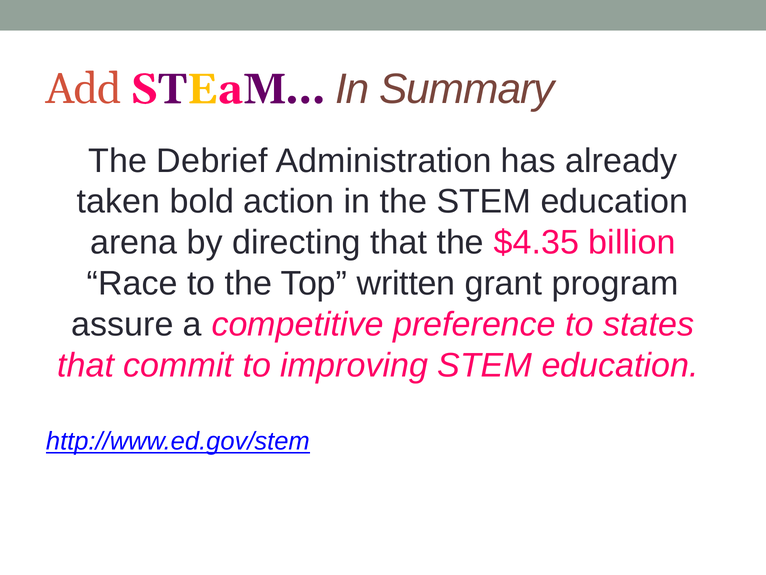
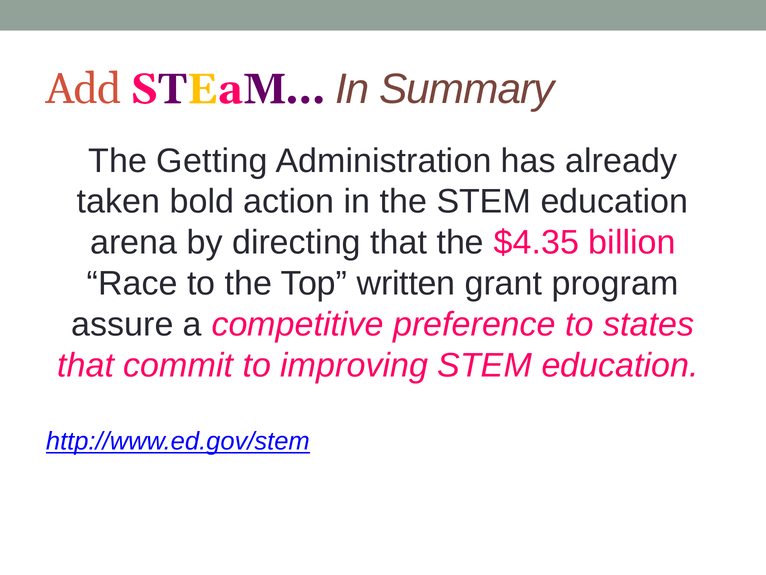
Debrief: Debrief -> Getting (212, 161)
